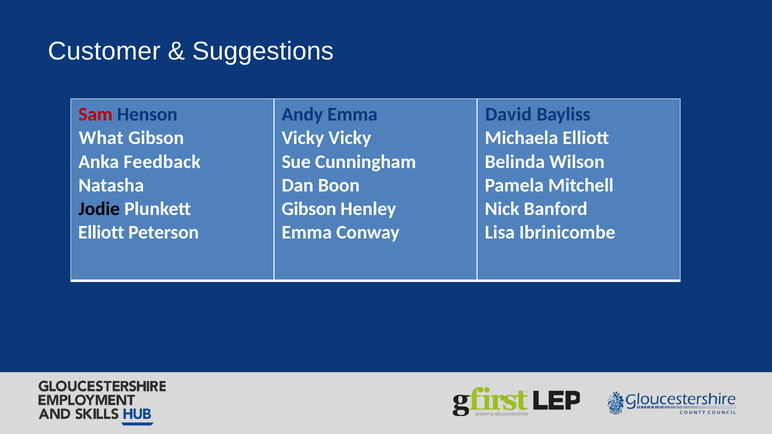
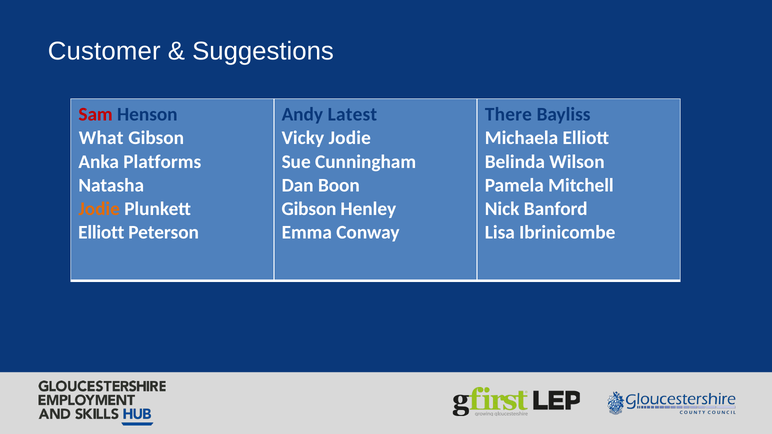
Andy Emma: Emma -> Latest (352, 115)
David: David -> There (508, 115)
Vicky Vicky: Vicky -> Jodie (350, 138)
Feedback: Feedback -> Platforms (162, 162)
Jodie colour: black -> orange (99, 209)
